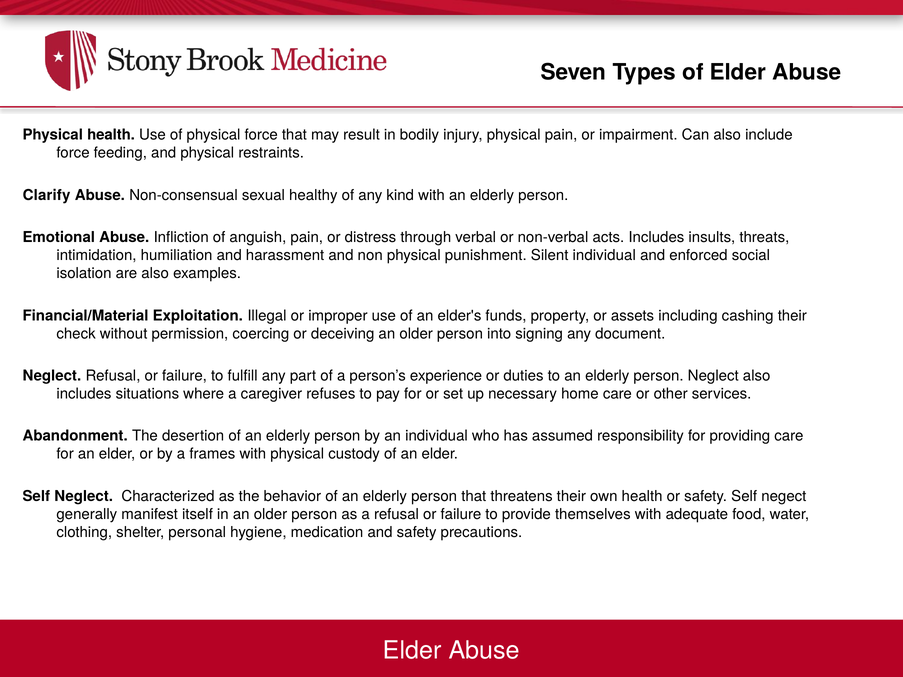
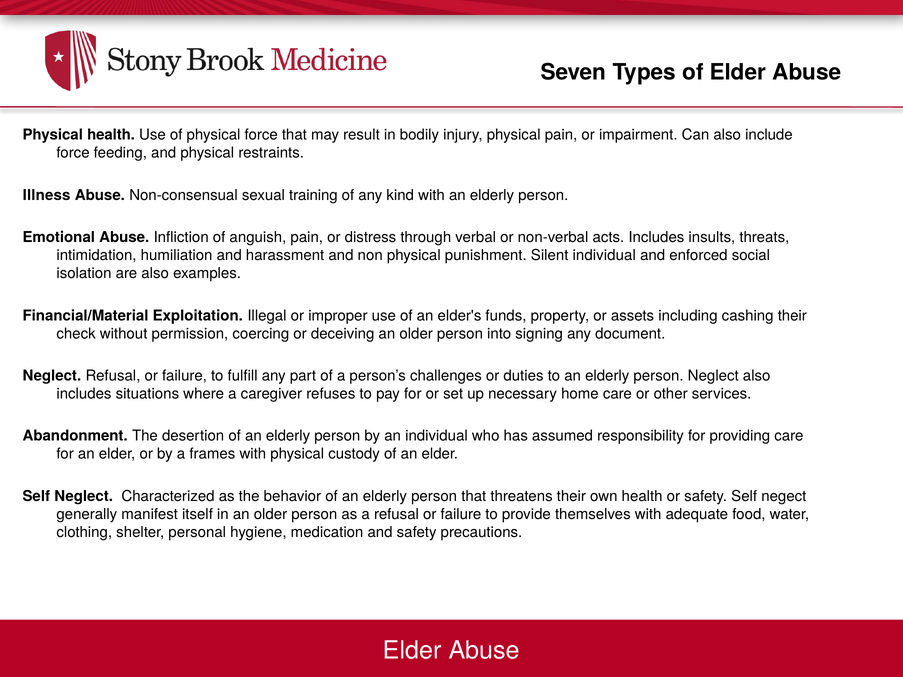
Clarify: Clarify -> Illness (47, 195)
healthy: healthy -> training (313, 195)
experience: experience -> challenges (446, 376)
